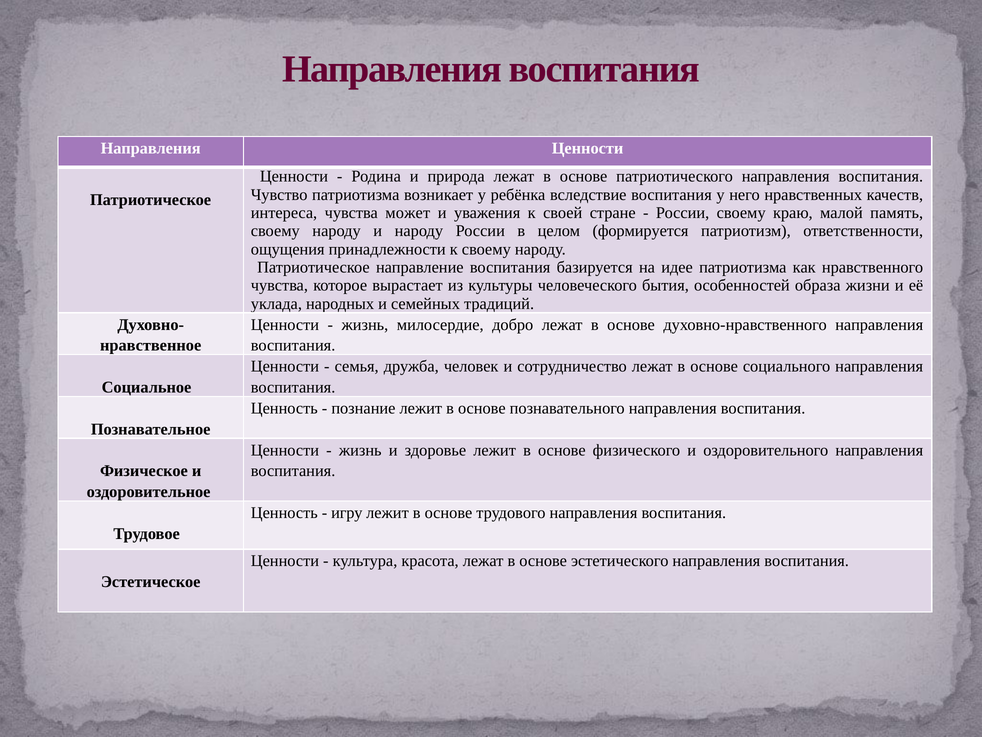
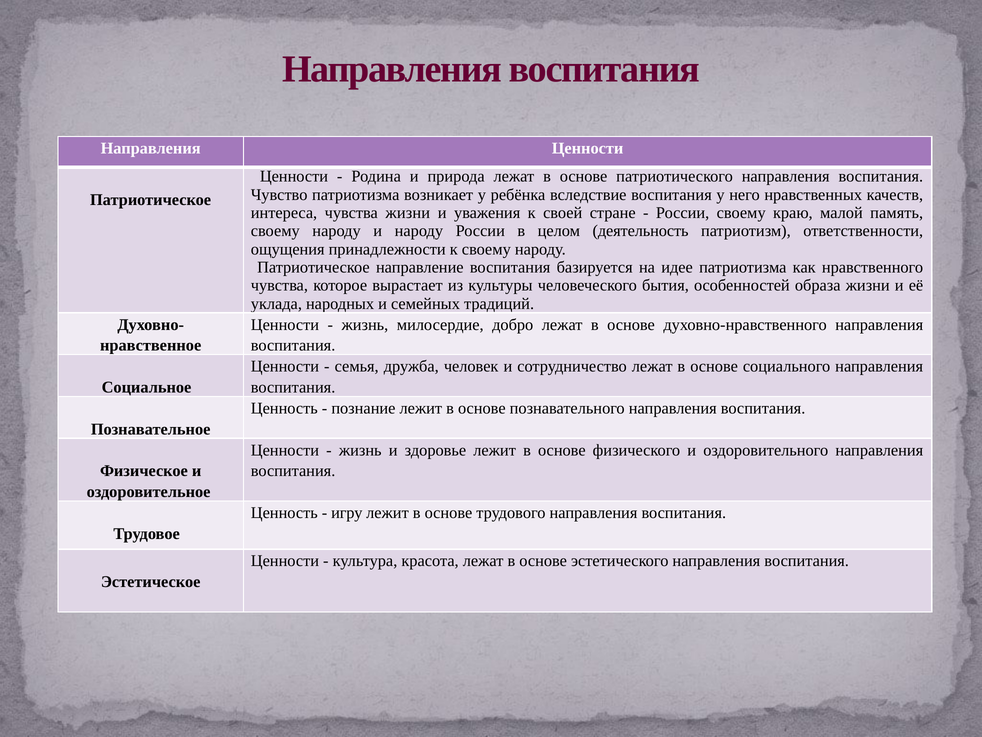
чувства может: может -> жизни (408, 213)
формируется: формируется -> деятельность (641, 231)
